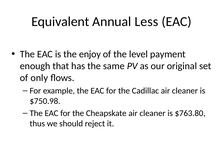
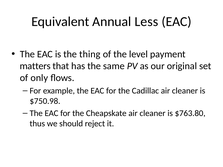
enjoy: enjoy -> thing (90, 54)
enough: enough -> matters (35, 66)
